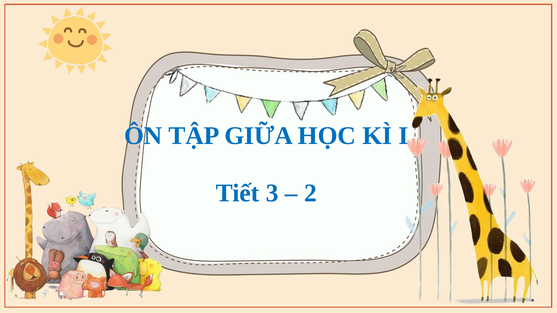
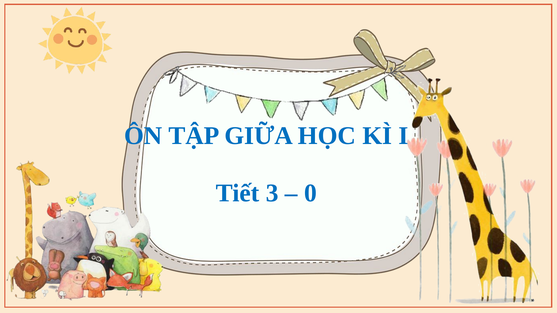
2: 2 -> 0 (310, 193)
